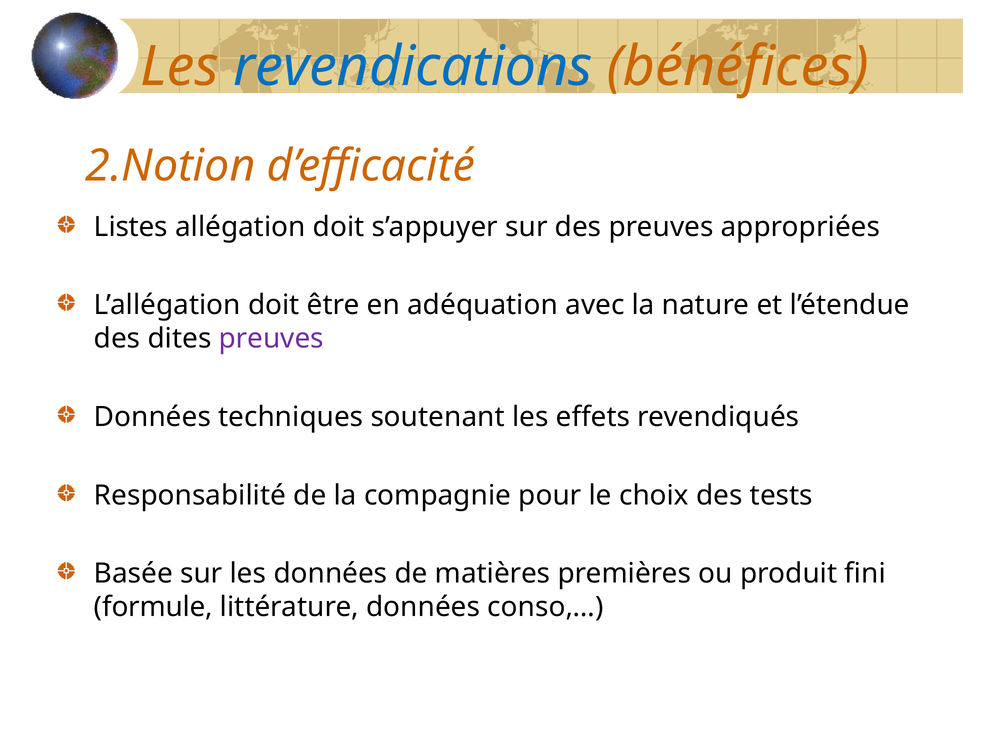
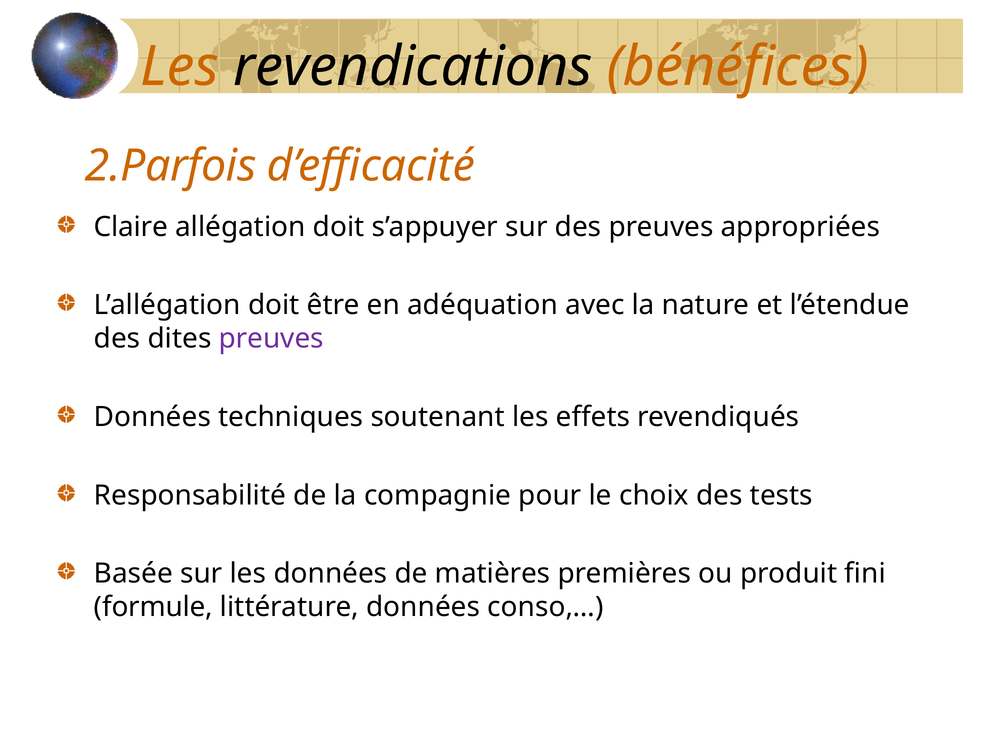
revendications colour: blue -> black (413, 67)
2.Notion: 2.Notion -> 2.Parfois (171, 166)
Listes: Listes -> Claire (131, 227)
